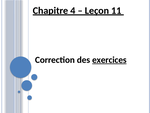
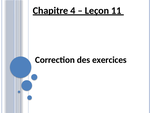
exercices underline: present -> none (109, 60)
